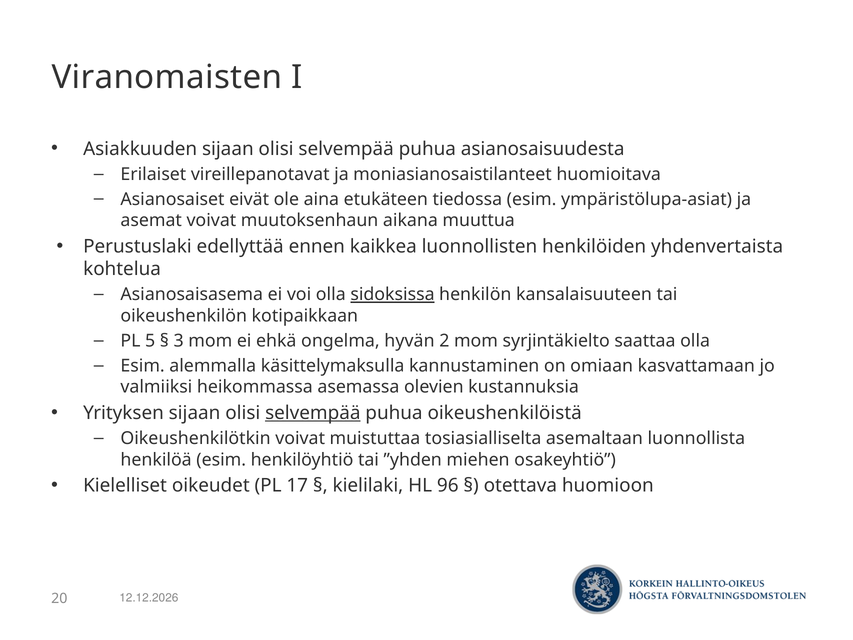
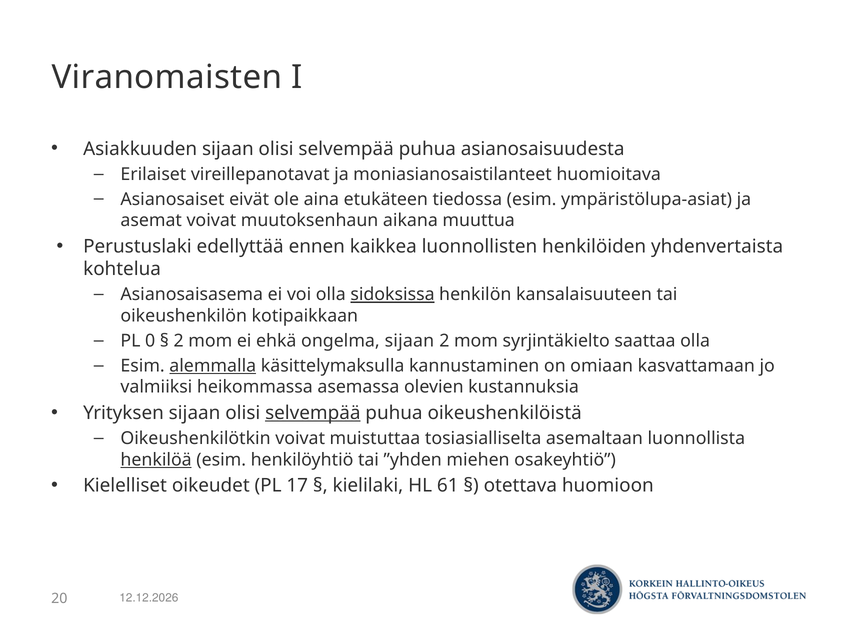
5: 5 -> 0 (150, 341)
3: 3 -> 2 (179, 341)
ongelma hyvän: hyvän -> sijaan (409, 341)
alemmalla underline: none -> present (213, 366)
henkilöä underline: none -> present (156, 460)
96: 96 -> 61 (448, 486)
